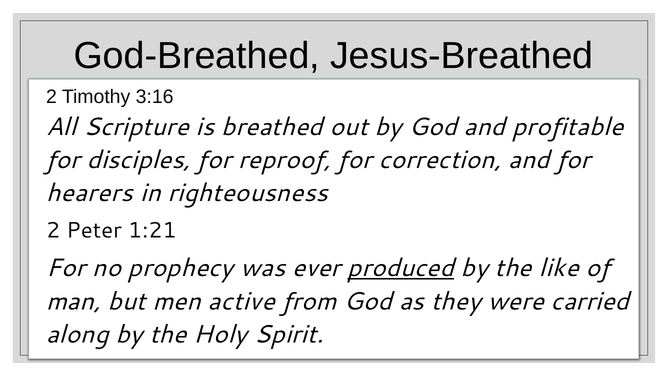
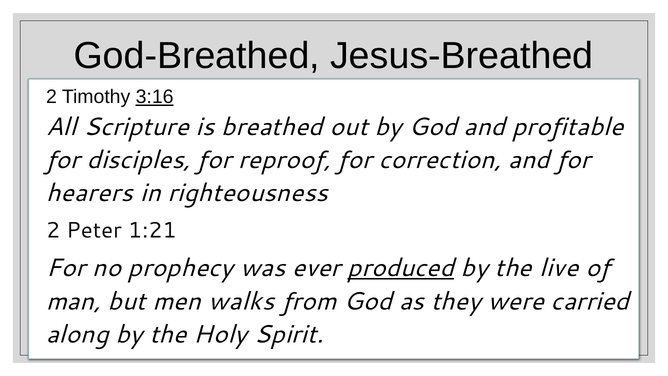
3:16 underline: none -> present (155, 97)
like: like -> live (559, 268)
active: active -> walks (241, 301)
